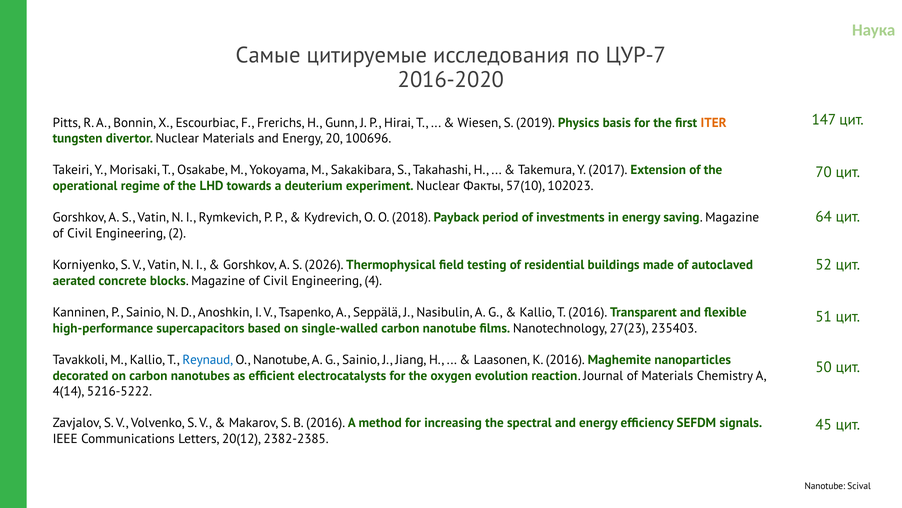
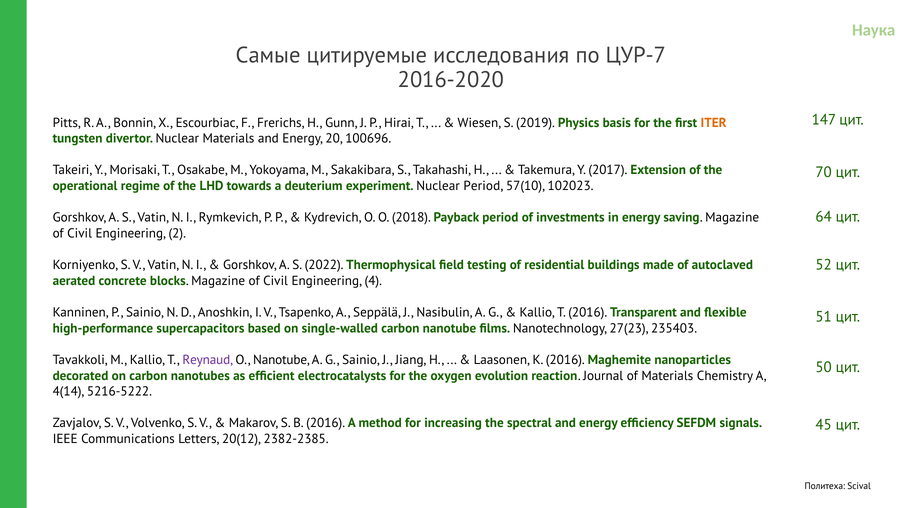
Nuclear Факты: Факты -> Period (483, 186)
2026: 2026 -> 2022 (324, 265)
Reynaud colour: blue -> purple (208, 359)
Nanotube: Nanotube -> Политеха (825, 486)
